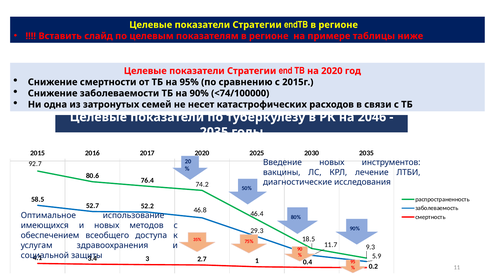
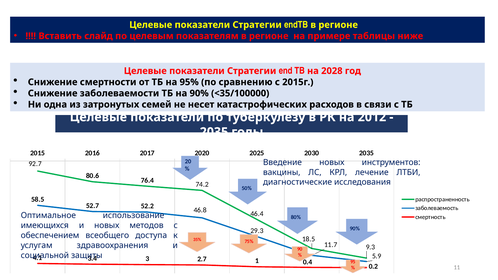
на 2020: 2020 -> 2028 (332, 71)
<74/100000: <74/100000 -> <35/100000 (240, 93)
2046: 2046 -> 2012 (372, 117)
